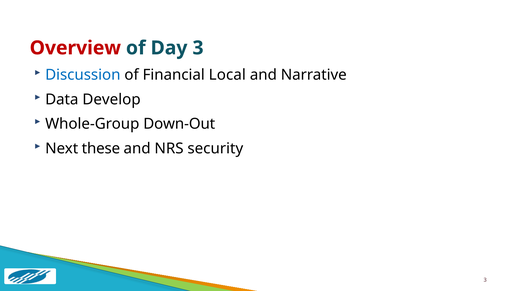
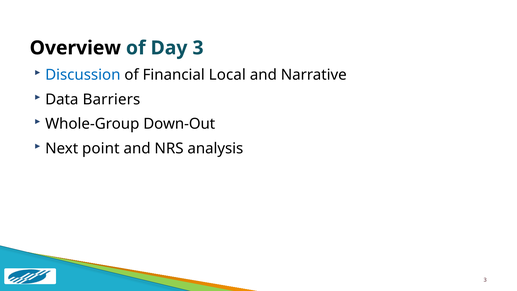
Overview colour: red -> black (75, 48)
Develop: Develop -> Barriers (111, 99)
these: these -> point (101, 148)
security: security -> analysis (215, 148)
